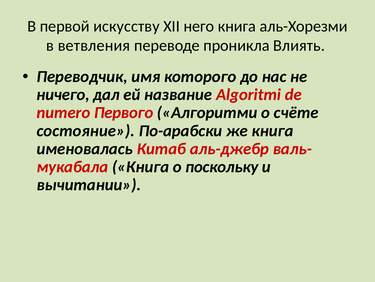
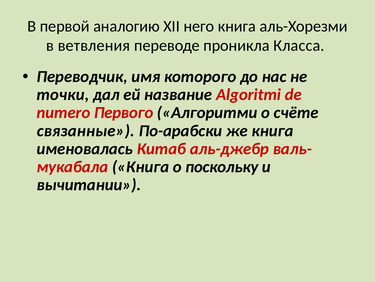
искусству: искусству -> аналогию (127, 26)
Влиять: Влиять -> Класса (299, 46)
ничего: ничего -> точки (63, 94)
состояние: состояние -> связанные (86, 130)
